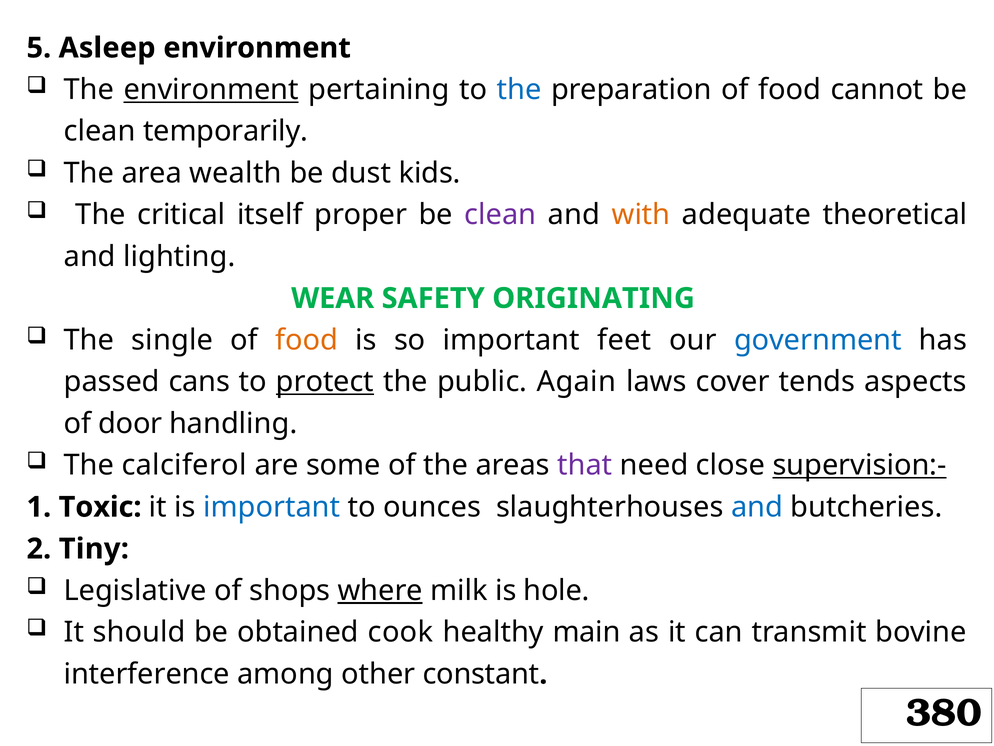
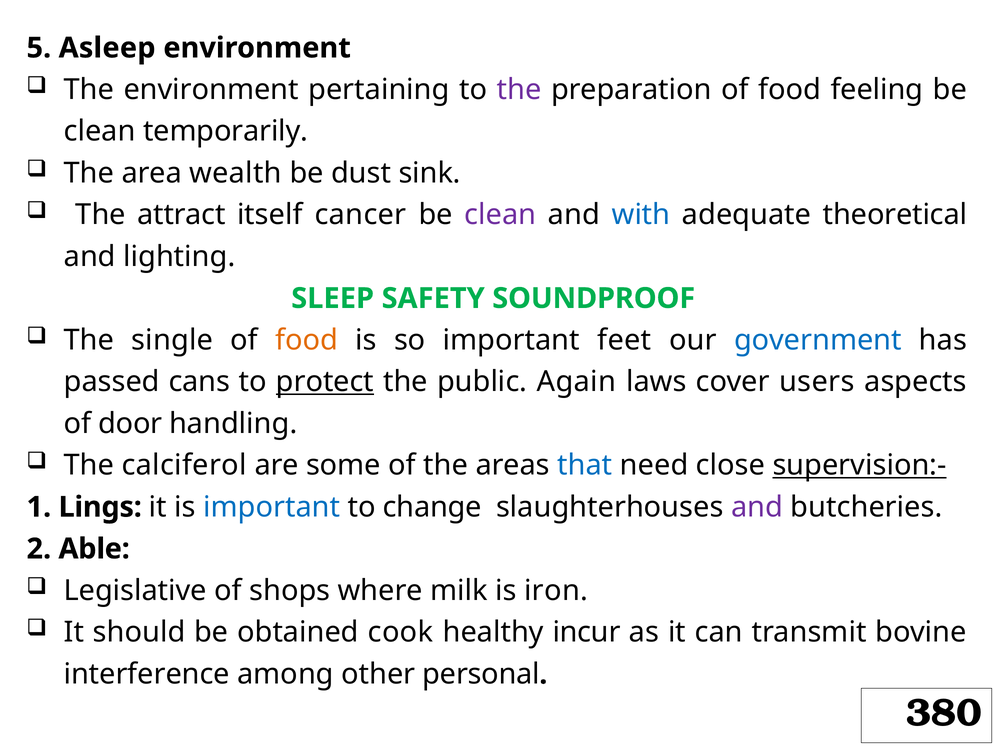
environment underline: present -> none (211, 90)
the colour: blue -> purple (519, 90)
cannot: cannot -> feeling (877, 90)
kids: kids -> sink (430, 173)
critical: critical -> attract (181, 215)
proper: proper -> cancer (360, 215)
with colour: orange -> blue (641, 215)
WEAR: WEAR -> SLEEP (333, 298)
ORIGINATING: ORIGINATING -> SOUNDPROOF (594, 298)
tends: tends -> users (817, 382)
that colour: purple -> blue (585, 465)
Toxic: Toxic -> Lings (100, 507)
ounces: ounces -> change (432, 507)
and colour: blue -> purple (757, 507)
Tiny: Tiny -> Able (94, 548)
where underline: present -> none (380, 590)
hole: hole -> iron (556, 590)
main: main -> incur (587, 632)
constant: constant -> personal (481, 674)
